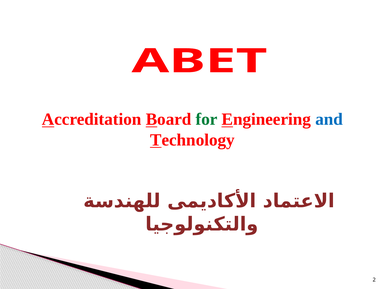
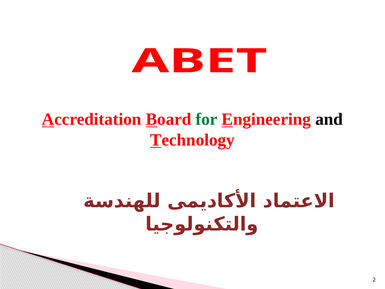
and colour: blue -> black (329, 119)
